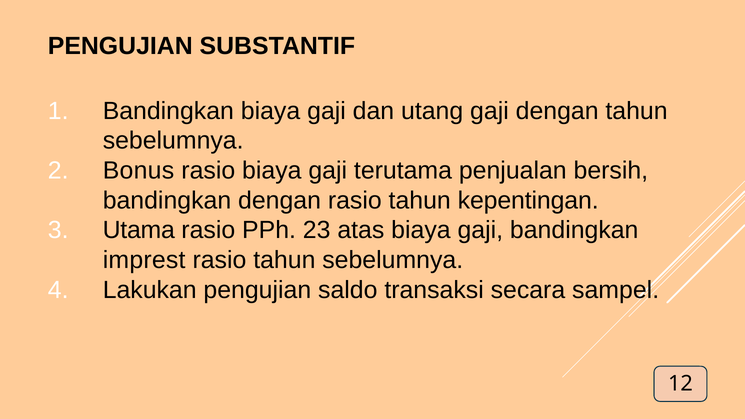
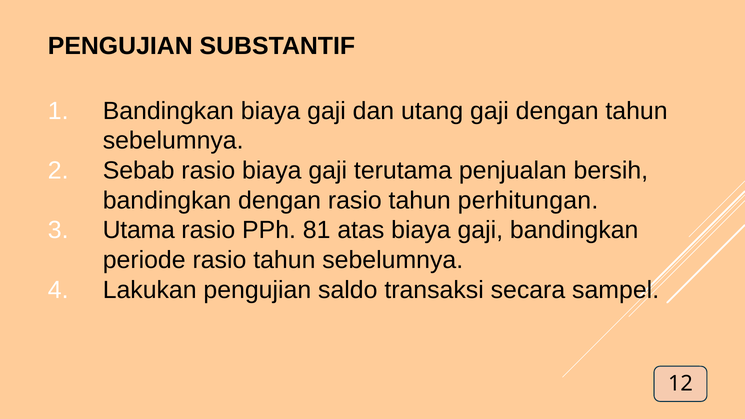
Bonus: Bonus -> Sebab (139, 171)
kepentingan: kepentingan -> perhitungan (528, 200)
23: 23 -> 81 (317, 230)
imprest: imprest -> periode (144, 260)
